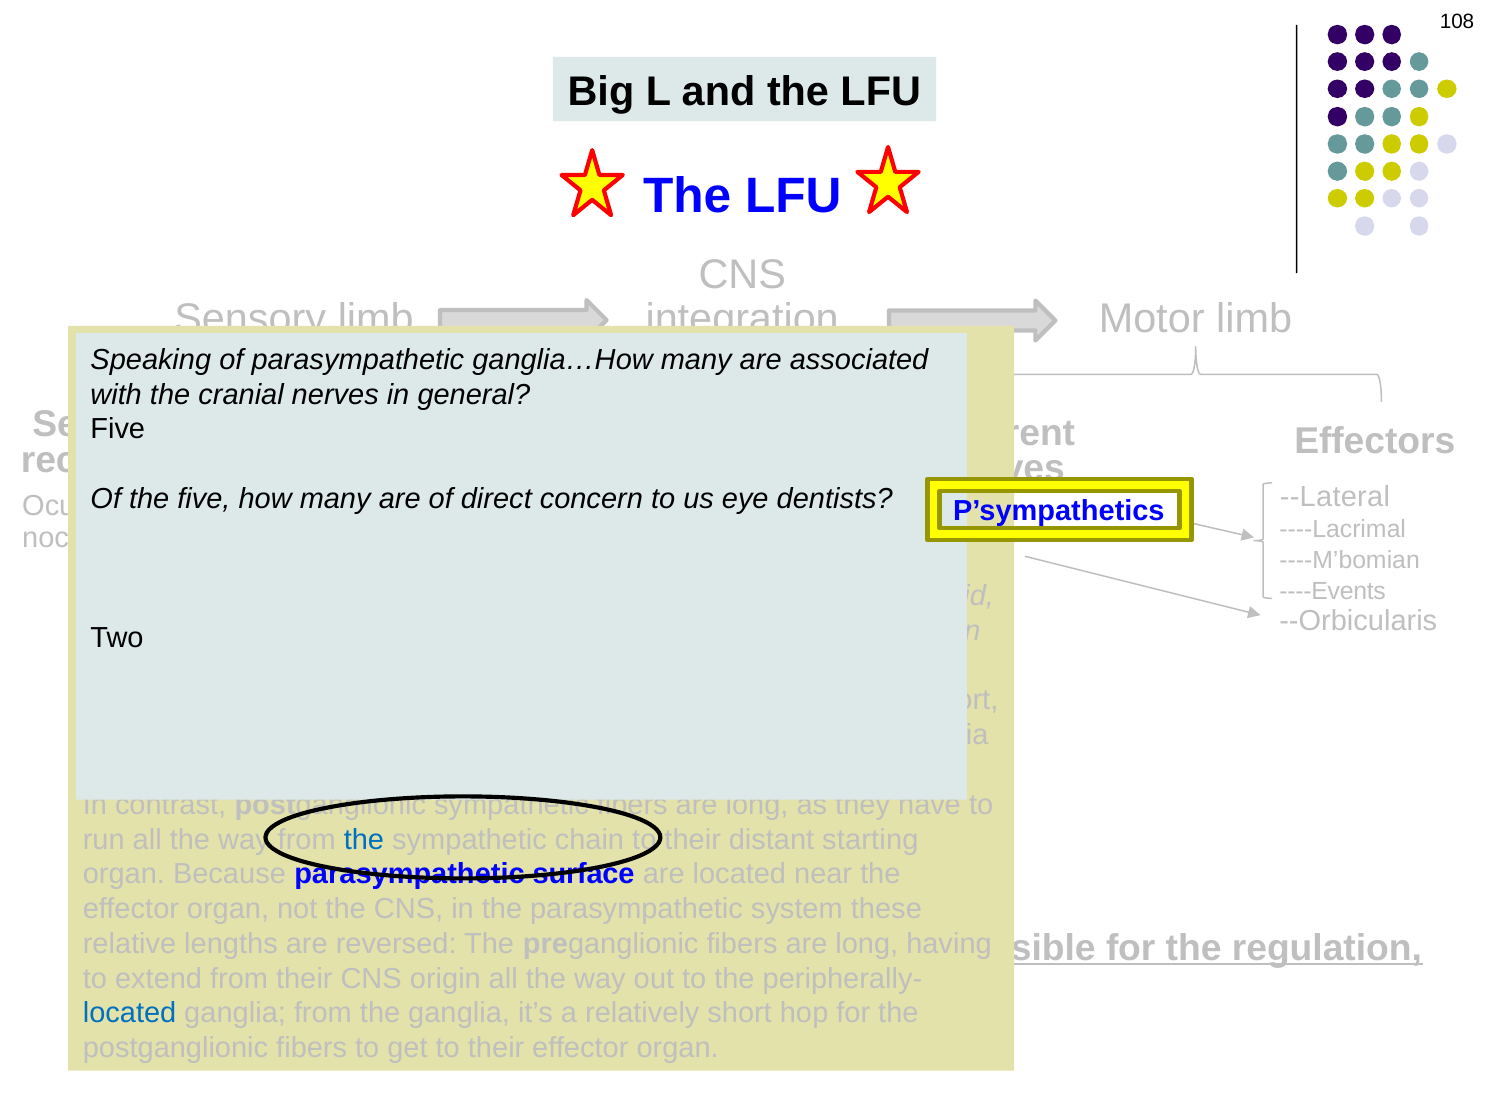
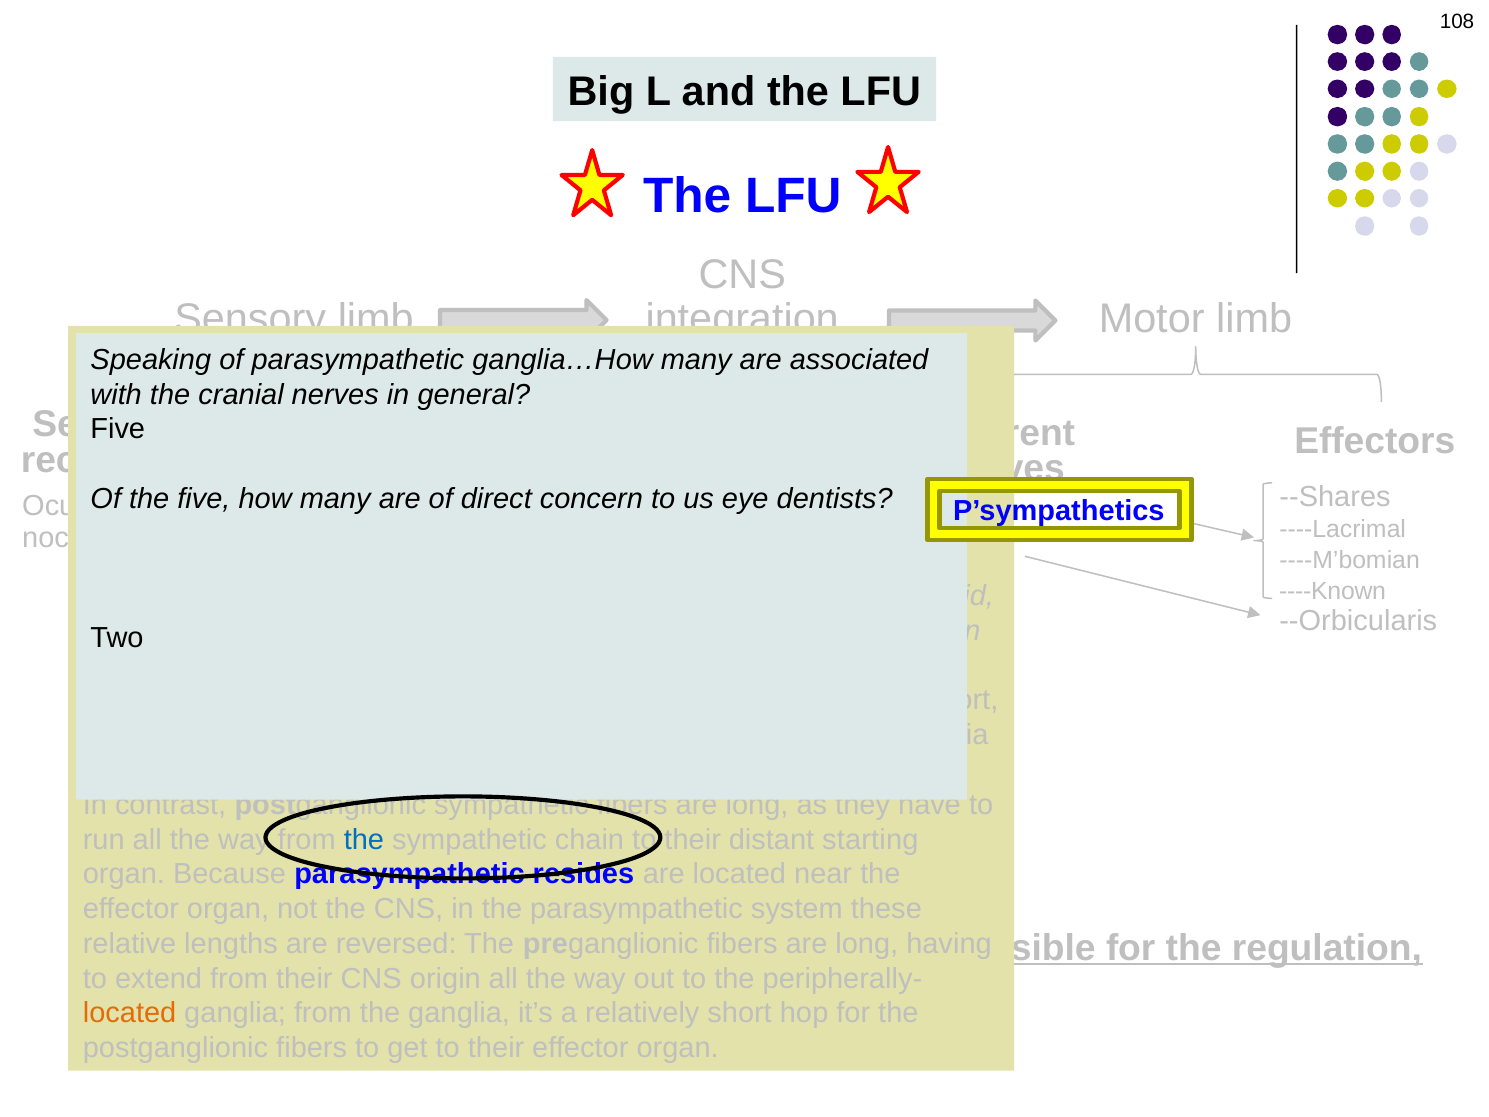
--Lateral: --Lateral -> --Shares (1335, 496)
----Events: ----Events -> ----Known (1333, 592)
parasympathetic surface: surface -> resides (583, 874)
located colour: blue -> orange (130, 1013)
